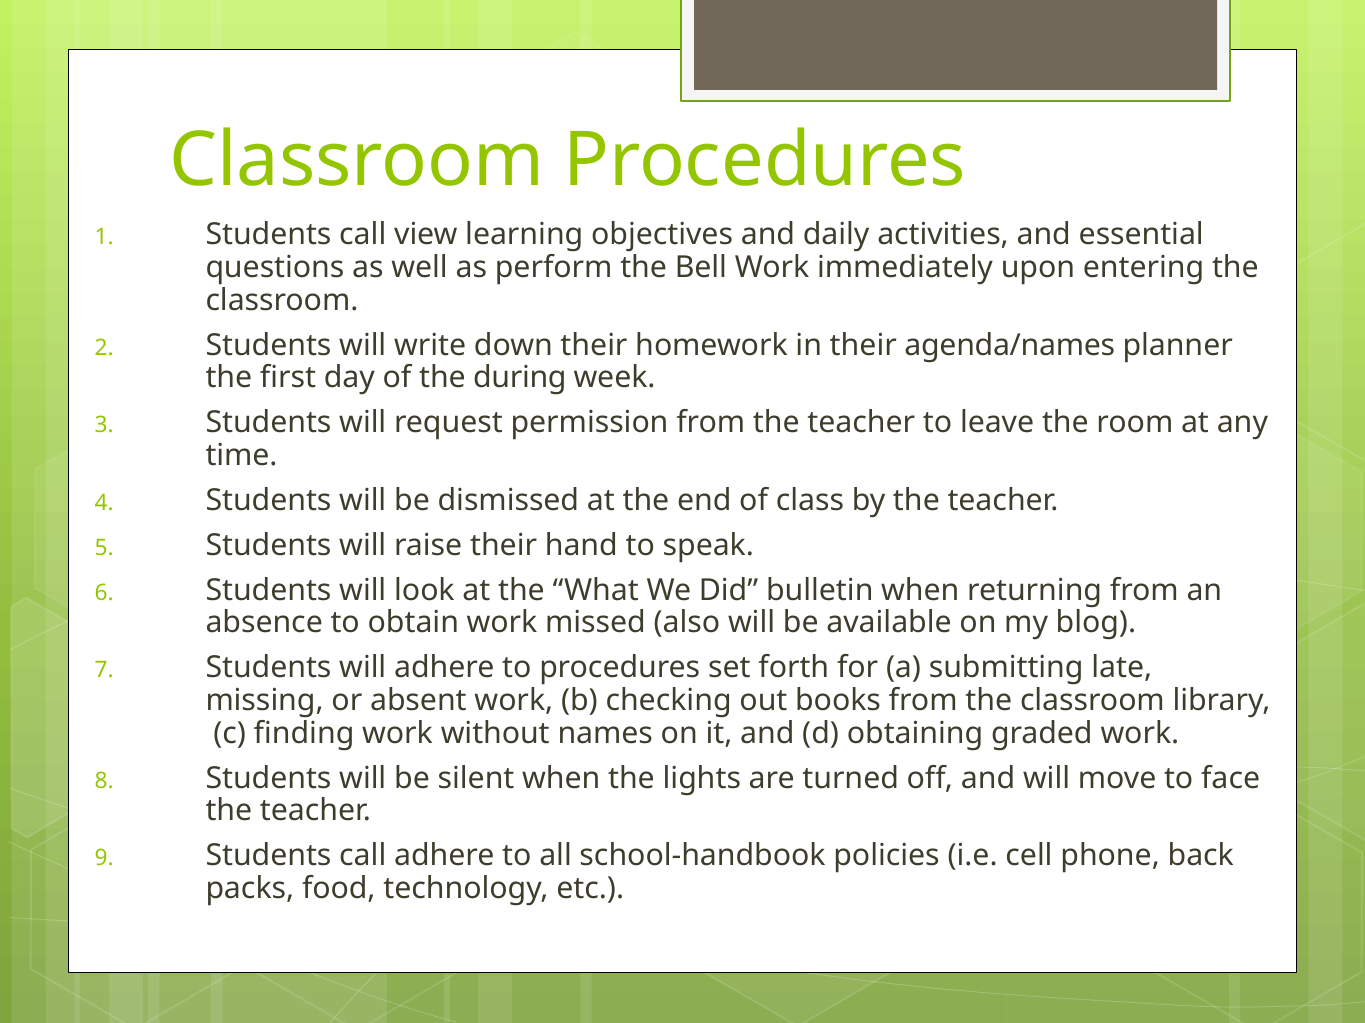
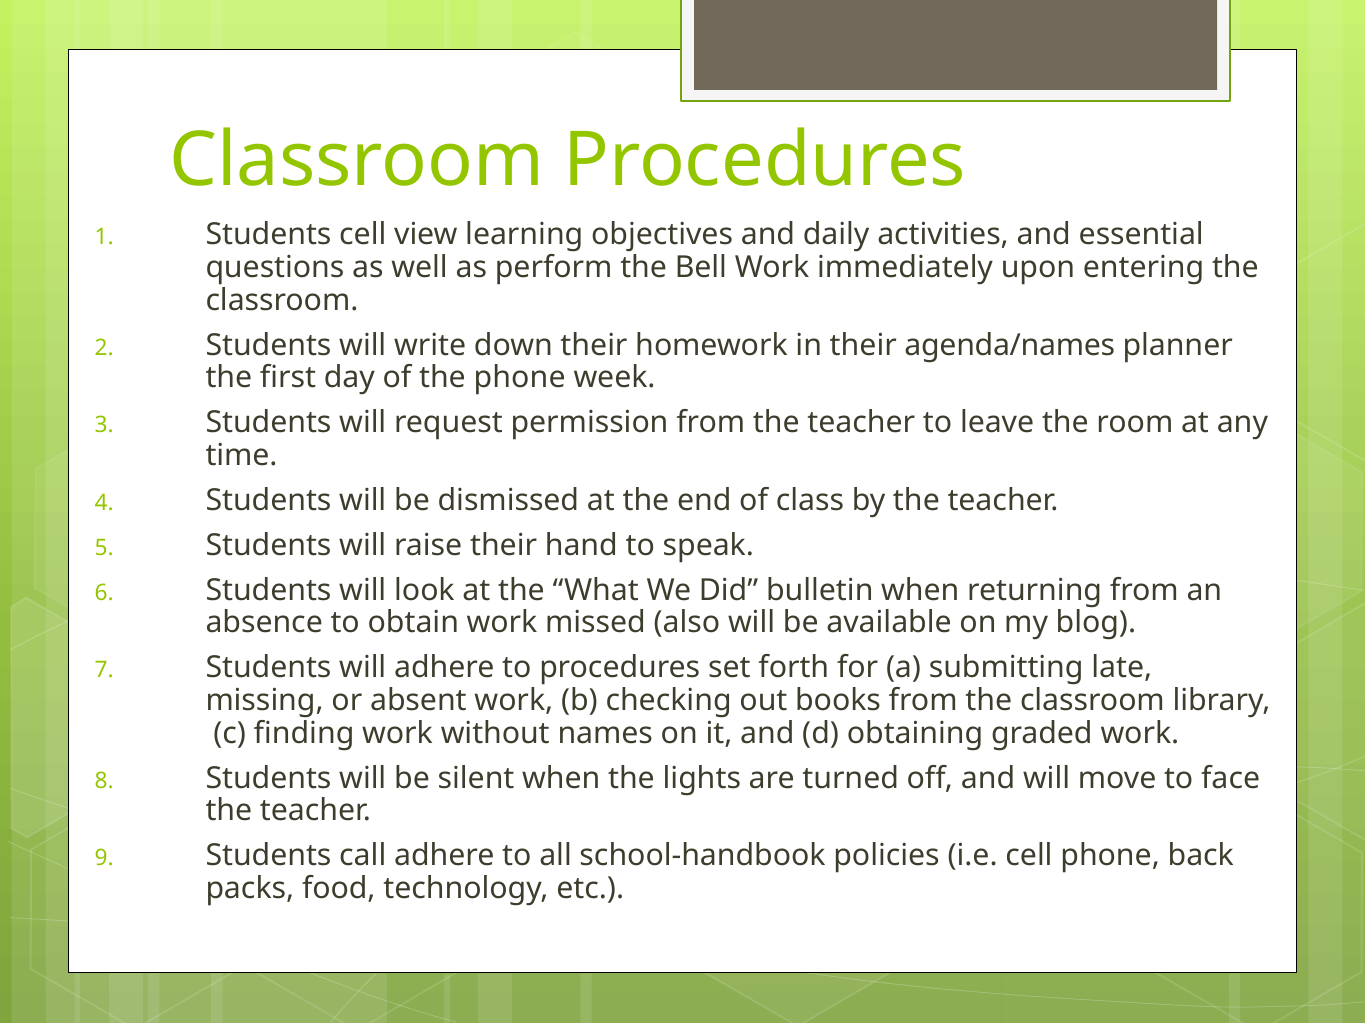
call: call -> cell (363, 235)
the during: during -> phone (520, 378)
